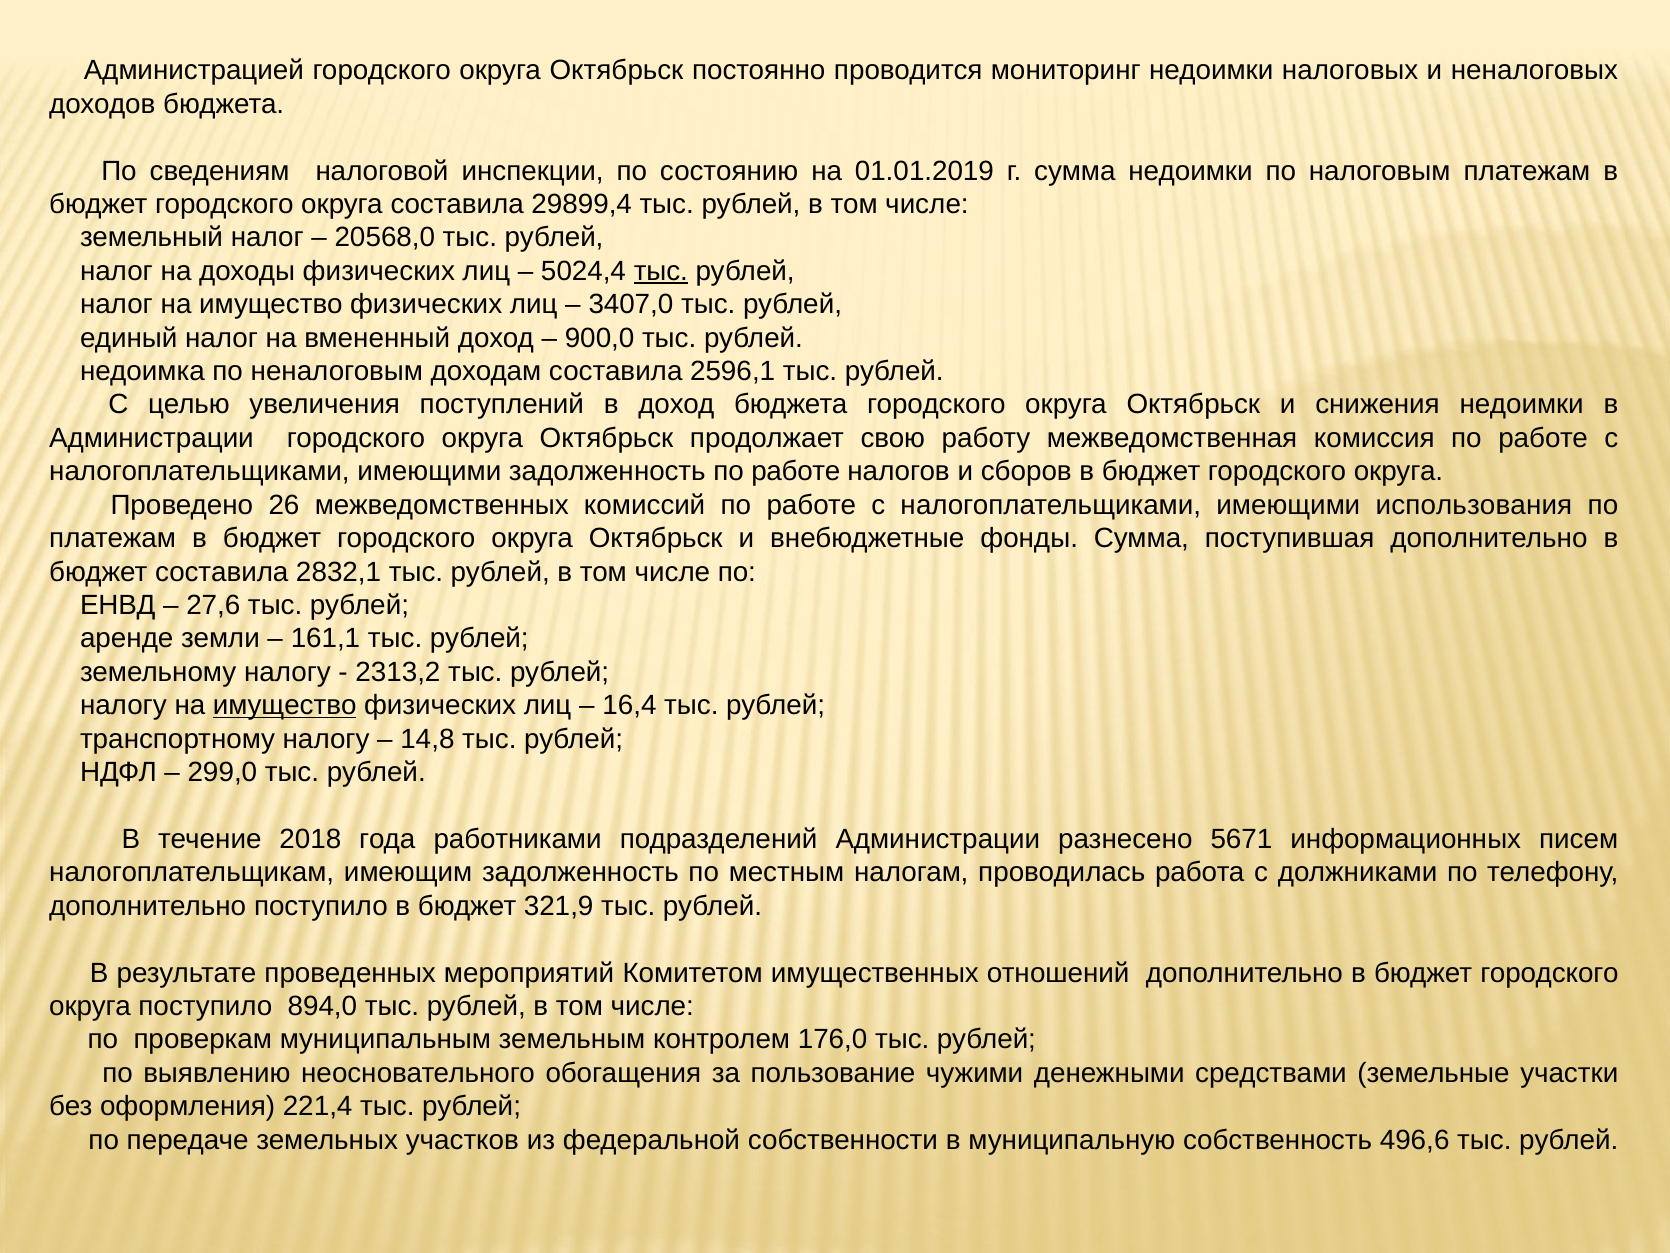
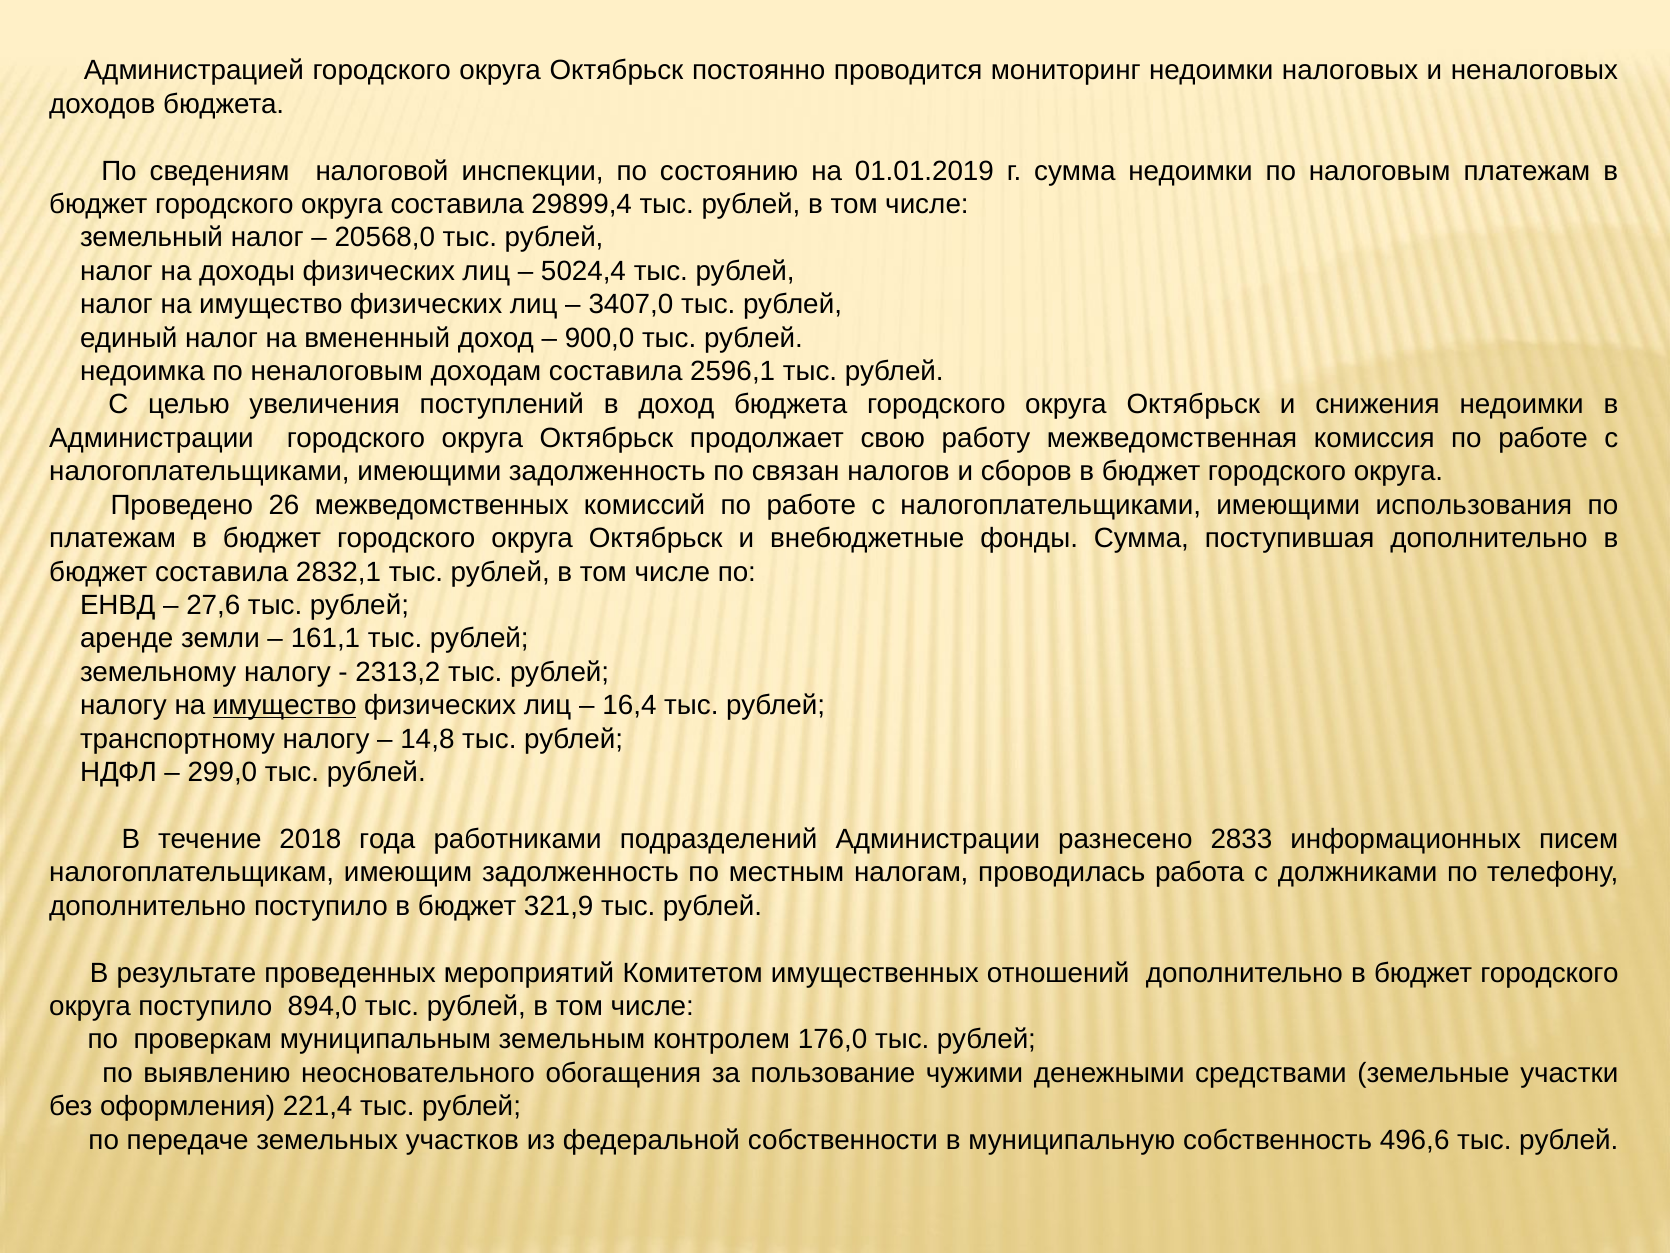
тыс underline: present -> none (661, 271)
задолженность по работе: работе -> связан (796, 471)
5671: 5671 -> 2833 (1241, 839)
